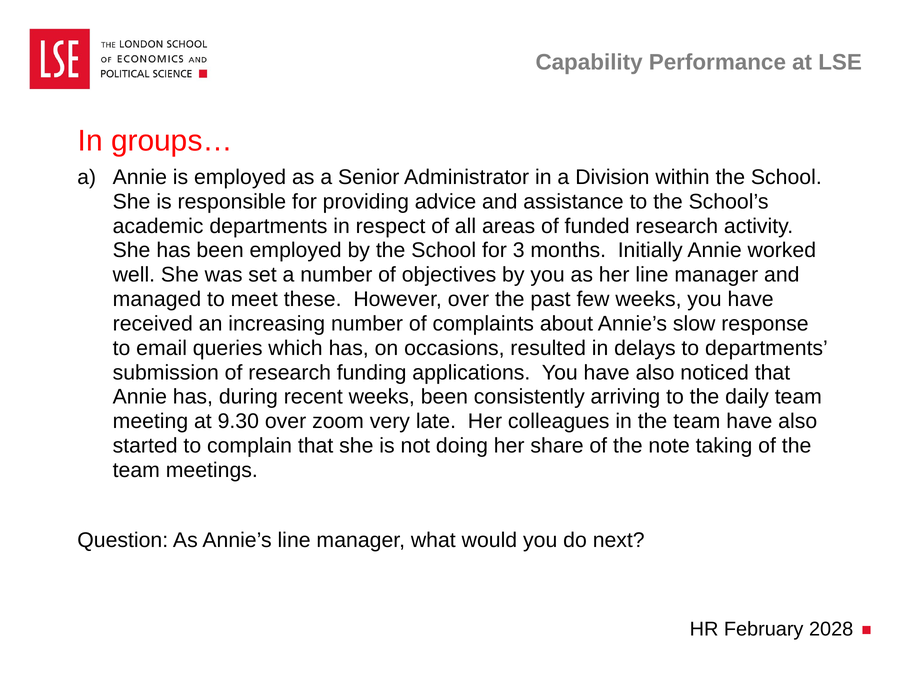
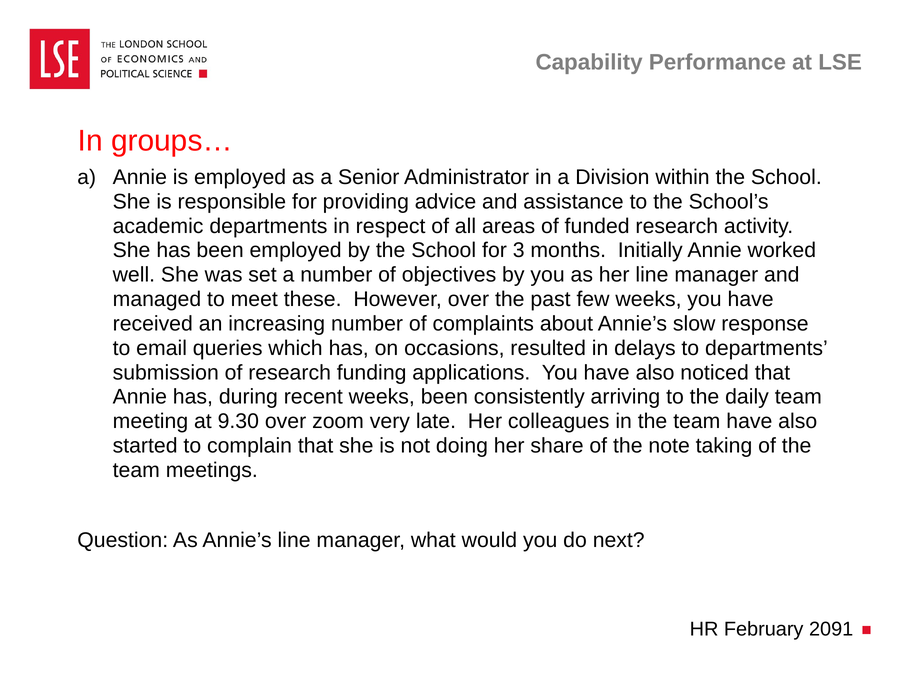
2028: 2028 -> 2091 (831, 630)
